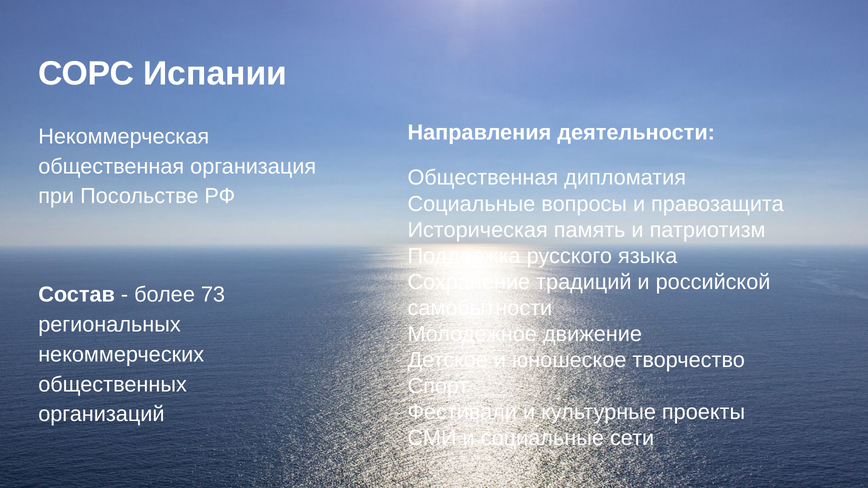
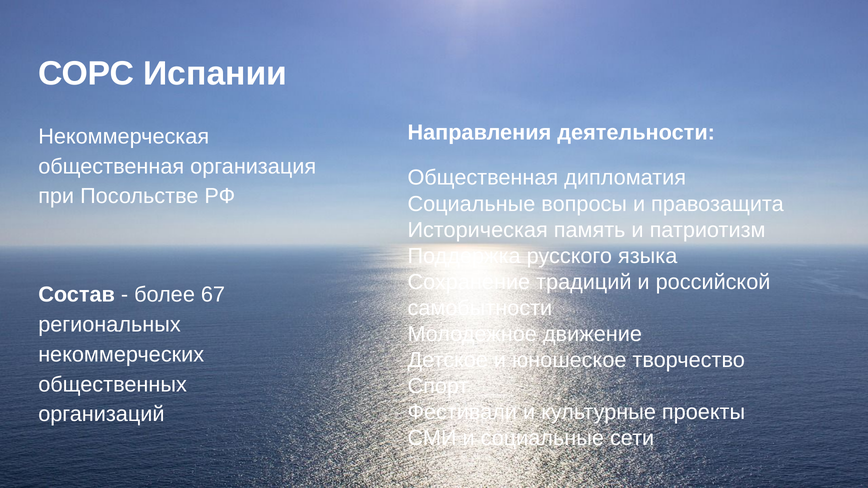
73: 73 -> 67 (213, 295)
